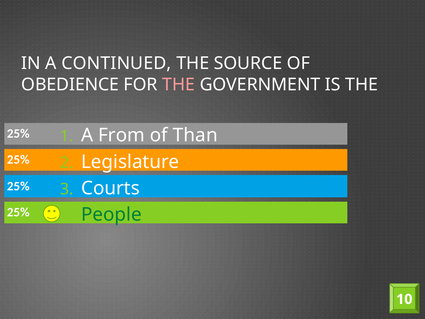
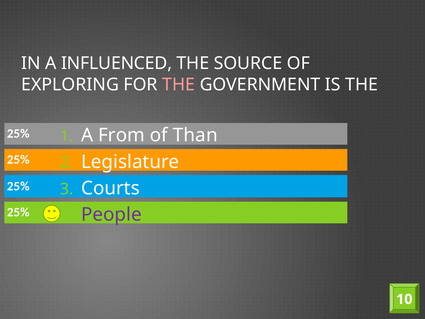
CONTINUED: CONTINUED -> INFLUENCED (117, 63)
OBEDIENCE: OBEDIENCE -> EXPLORING (70, 84)
People colour: green -> purple (111, 215)
